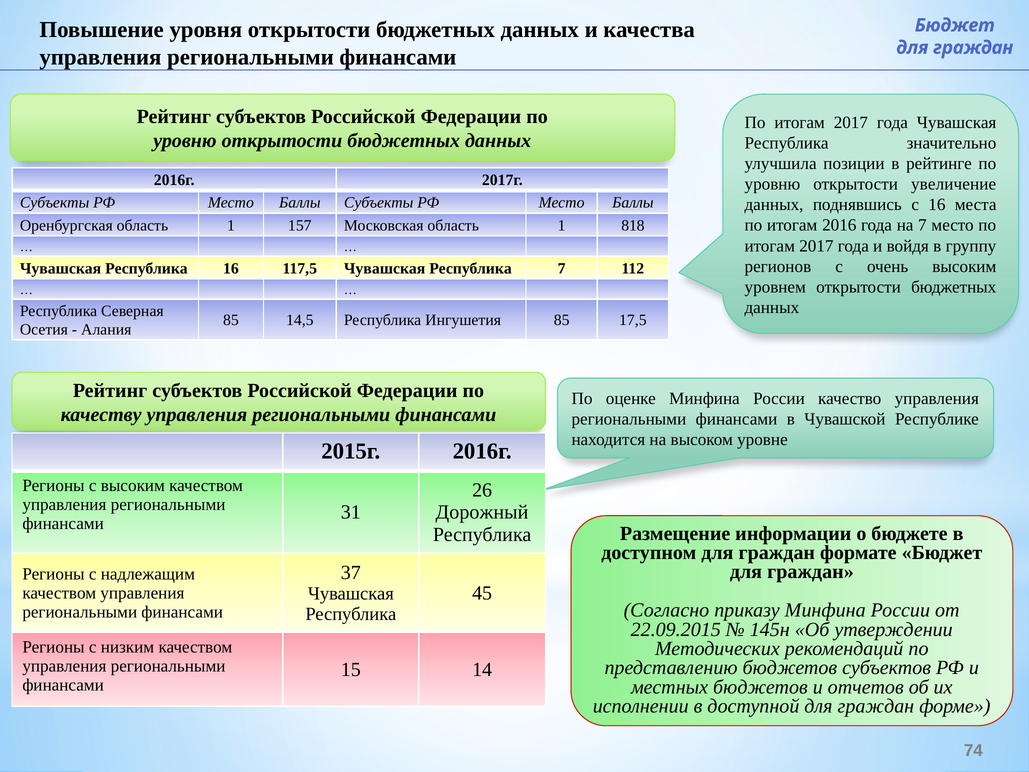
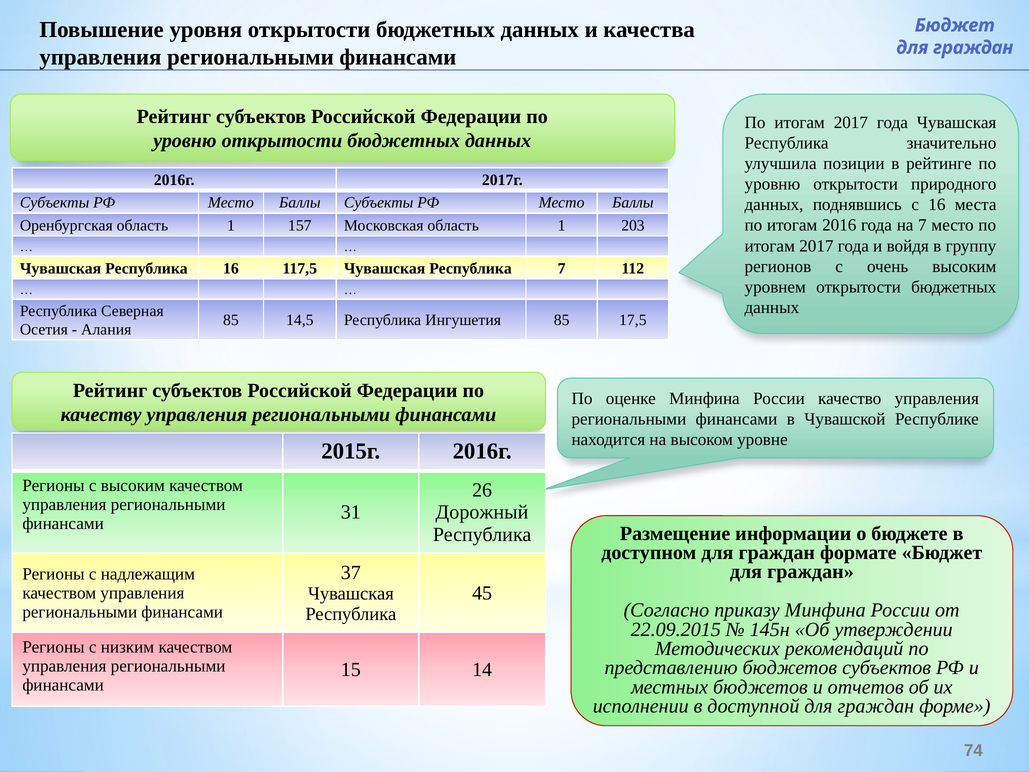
увеличение: увеличение -> природного (954, 184)
818: 818 -> 203 (633, 225)
